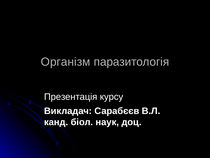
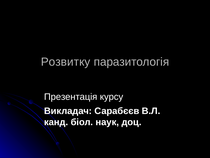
Організм: Організм -> Розвитку (66, 62)
